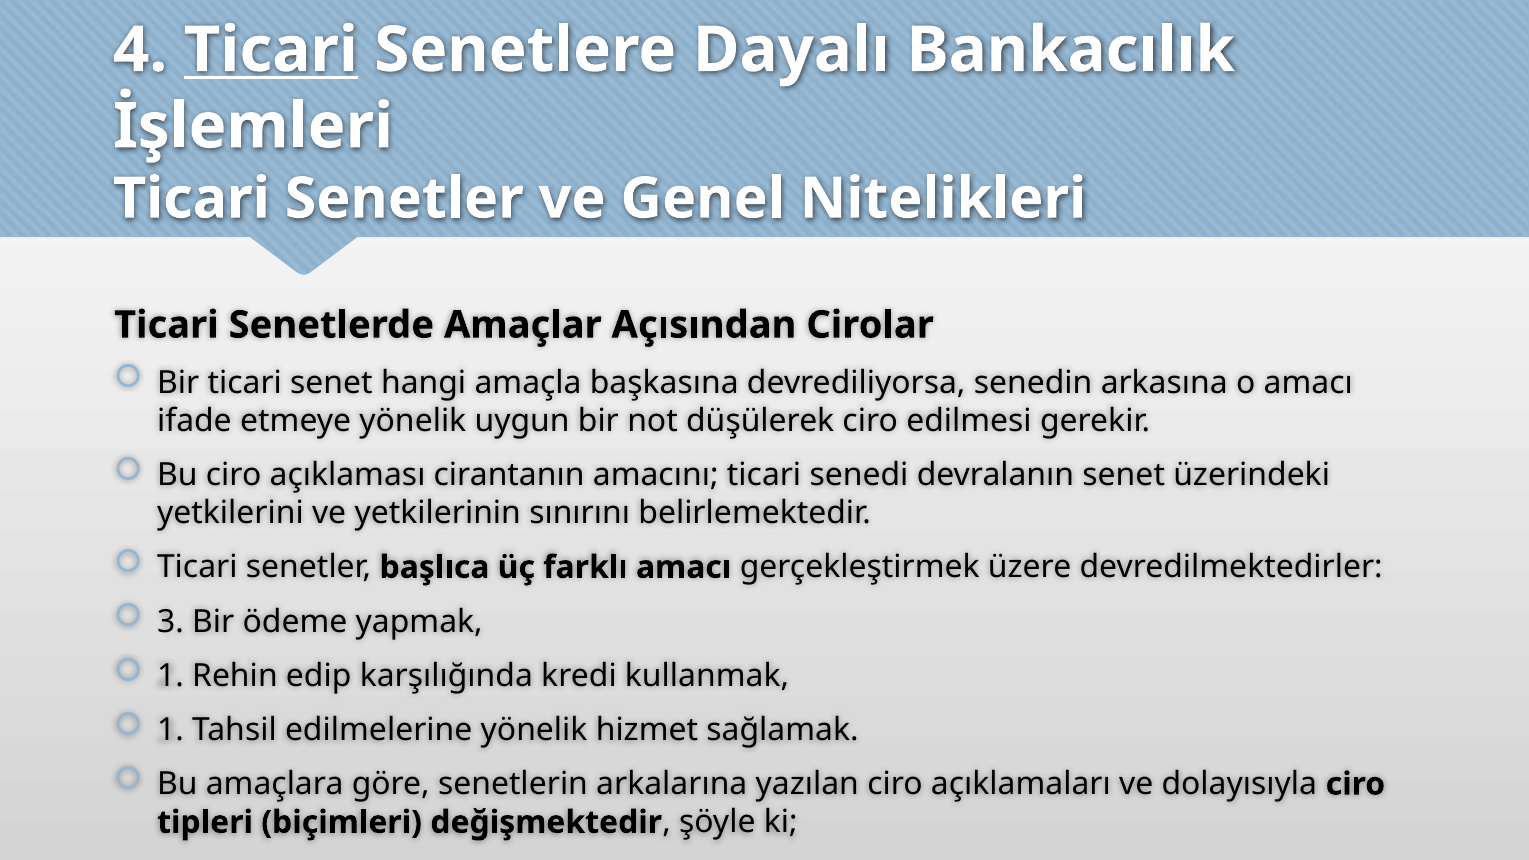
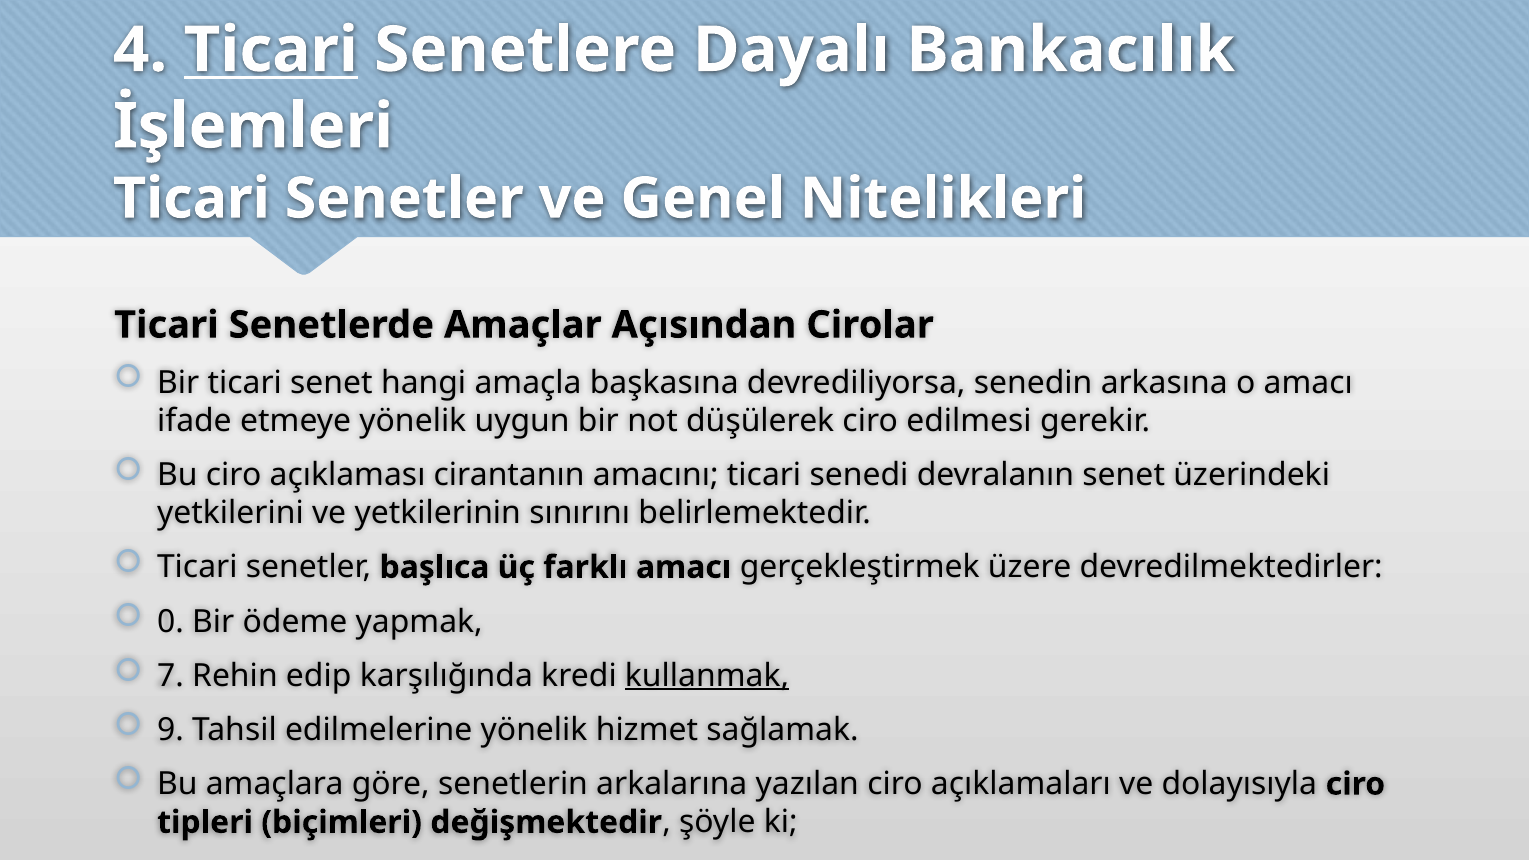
3: 3 -> 0 (171, 622)
1: 1 -> 7 (171, 676)
kullanmak underline: none -> present (707, 676)
1: 1 -> 9 (171, 730)
